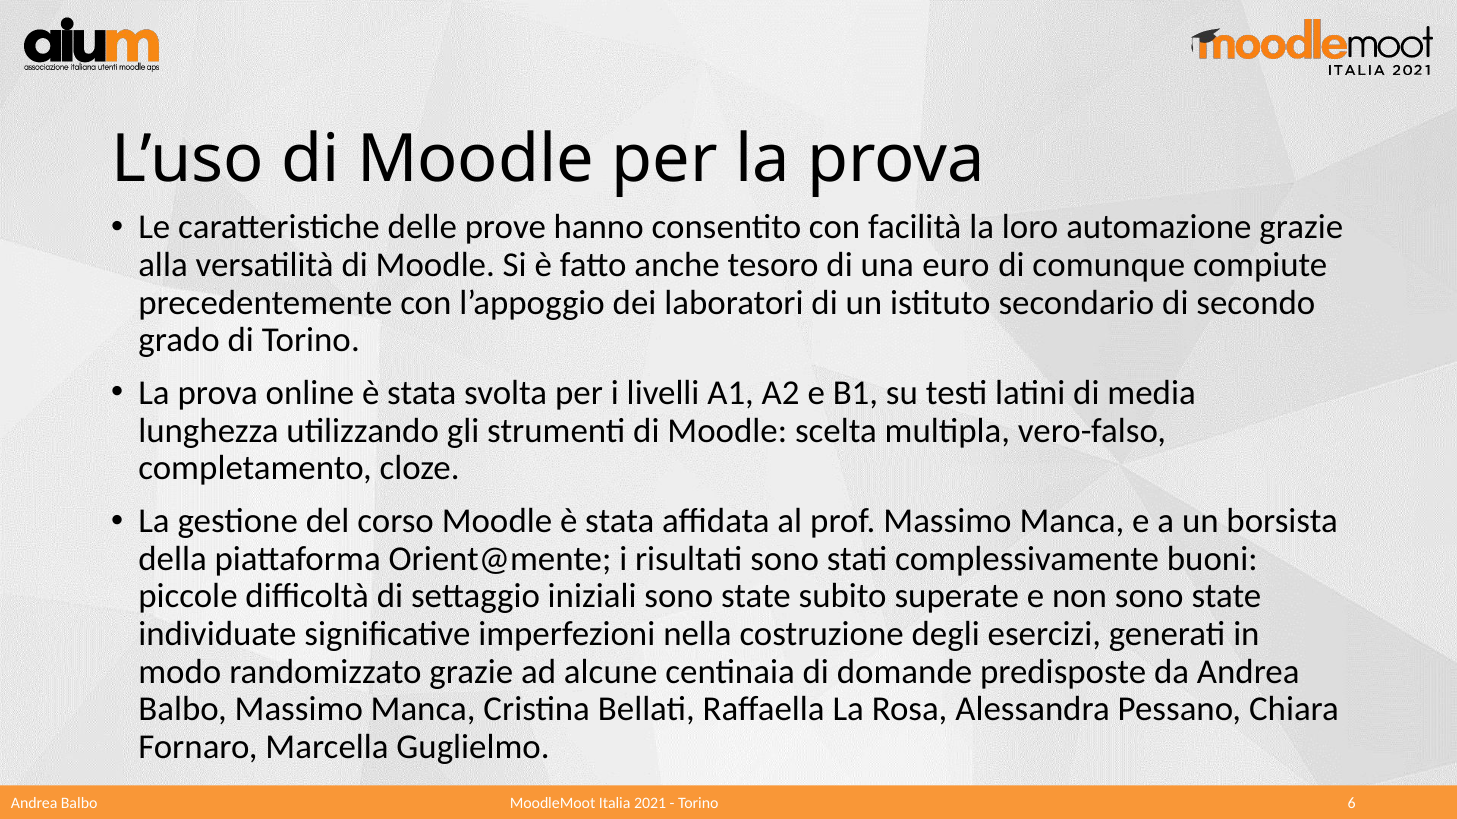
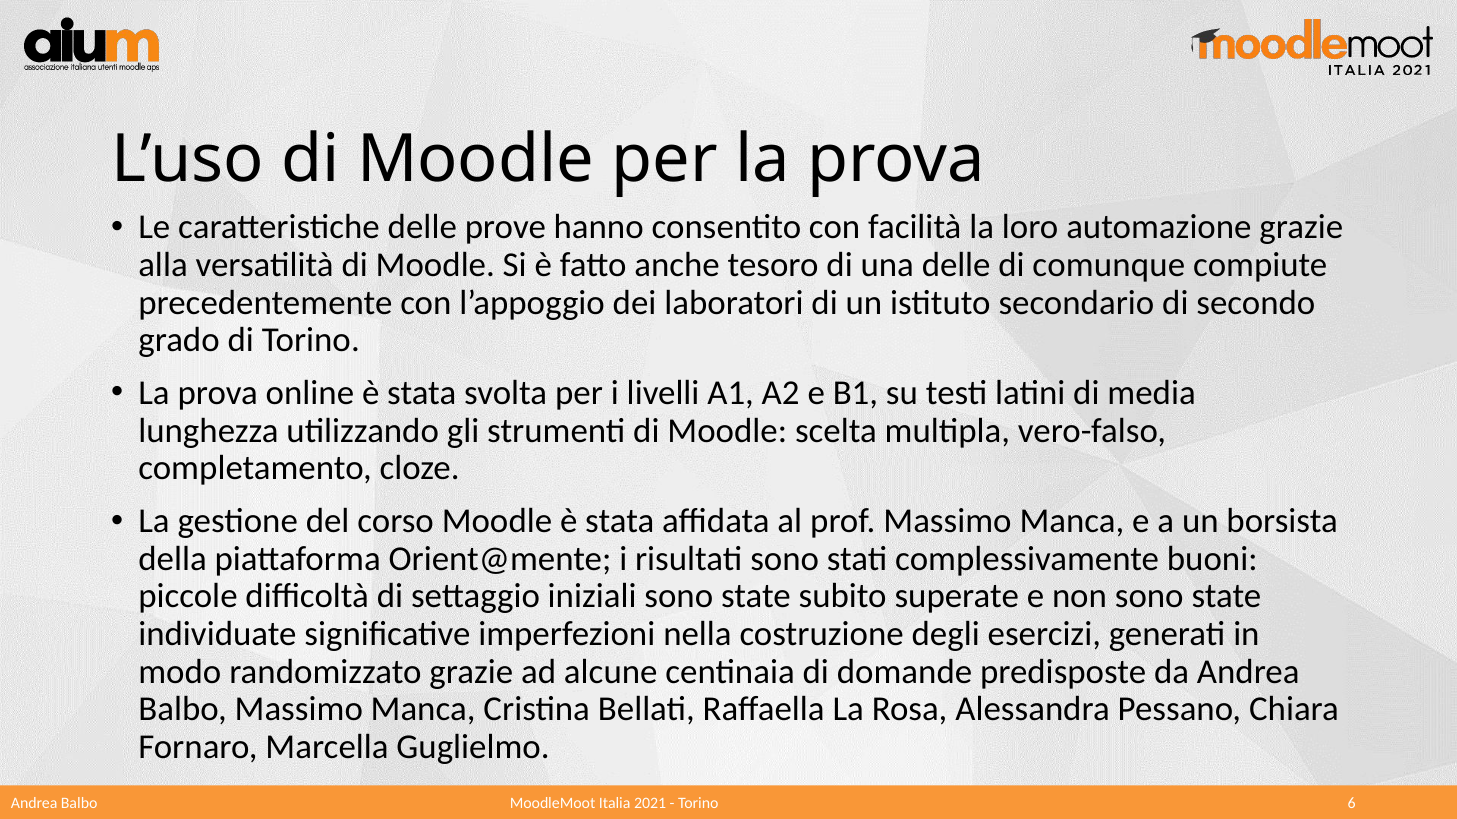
una euro: euro -> delle (956, 265)
